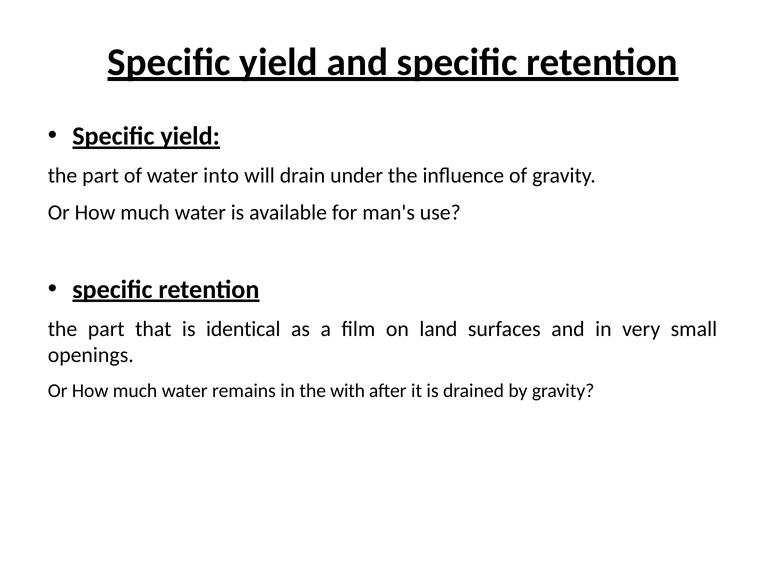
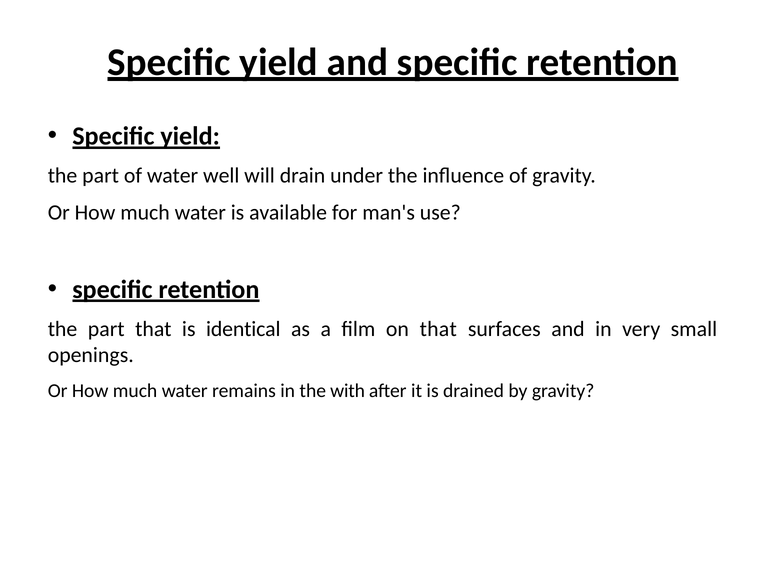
into: into -> well (221, 176)
on land: land -> that (438, 329)
